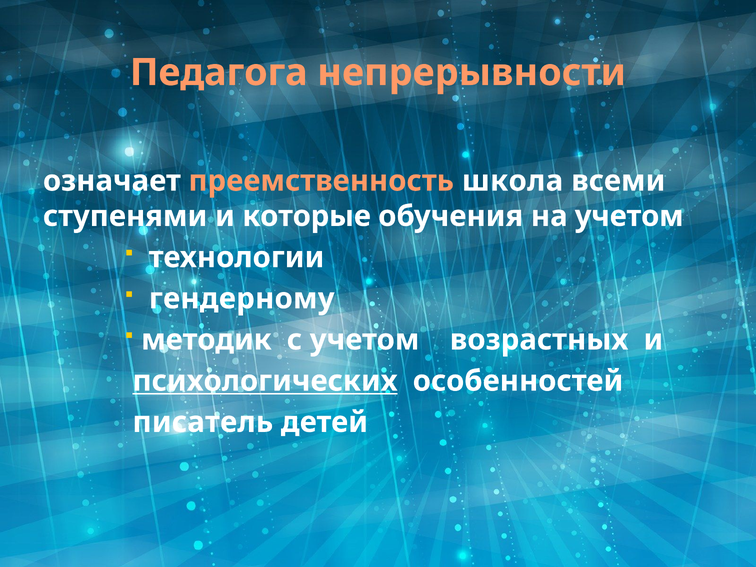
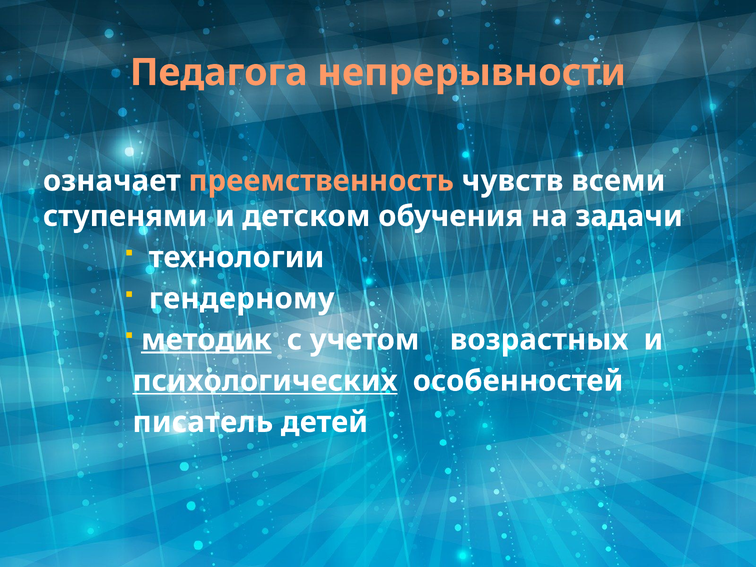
школа: школа -> чувств (513, 181)
которые: которые -> детском (306, 216)
на учетом: учетом -> задачи (629, 216)
методик underline: none -> present (206, 340)
